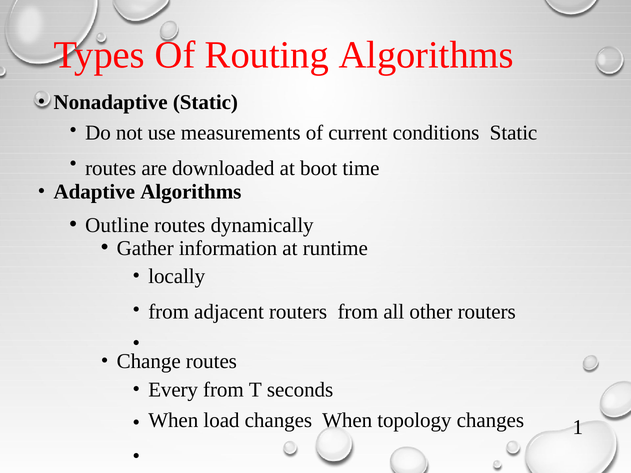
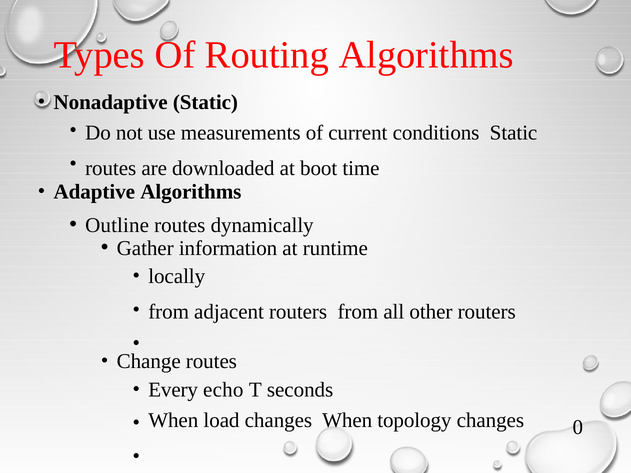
Every from: from -> echo (223, 390)
1: 1 -> 0 (578, 427)
